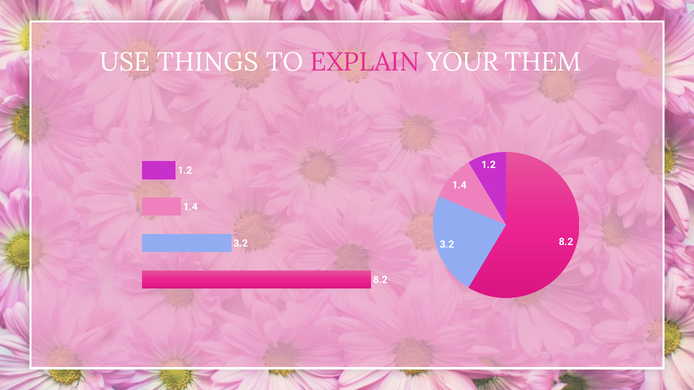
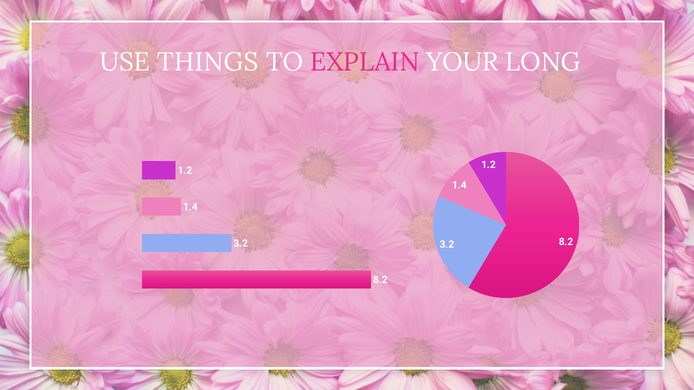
THEM: THEM -> LONG (543, 62)
